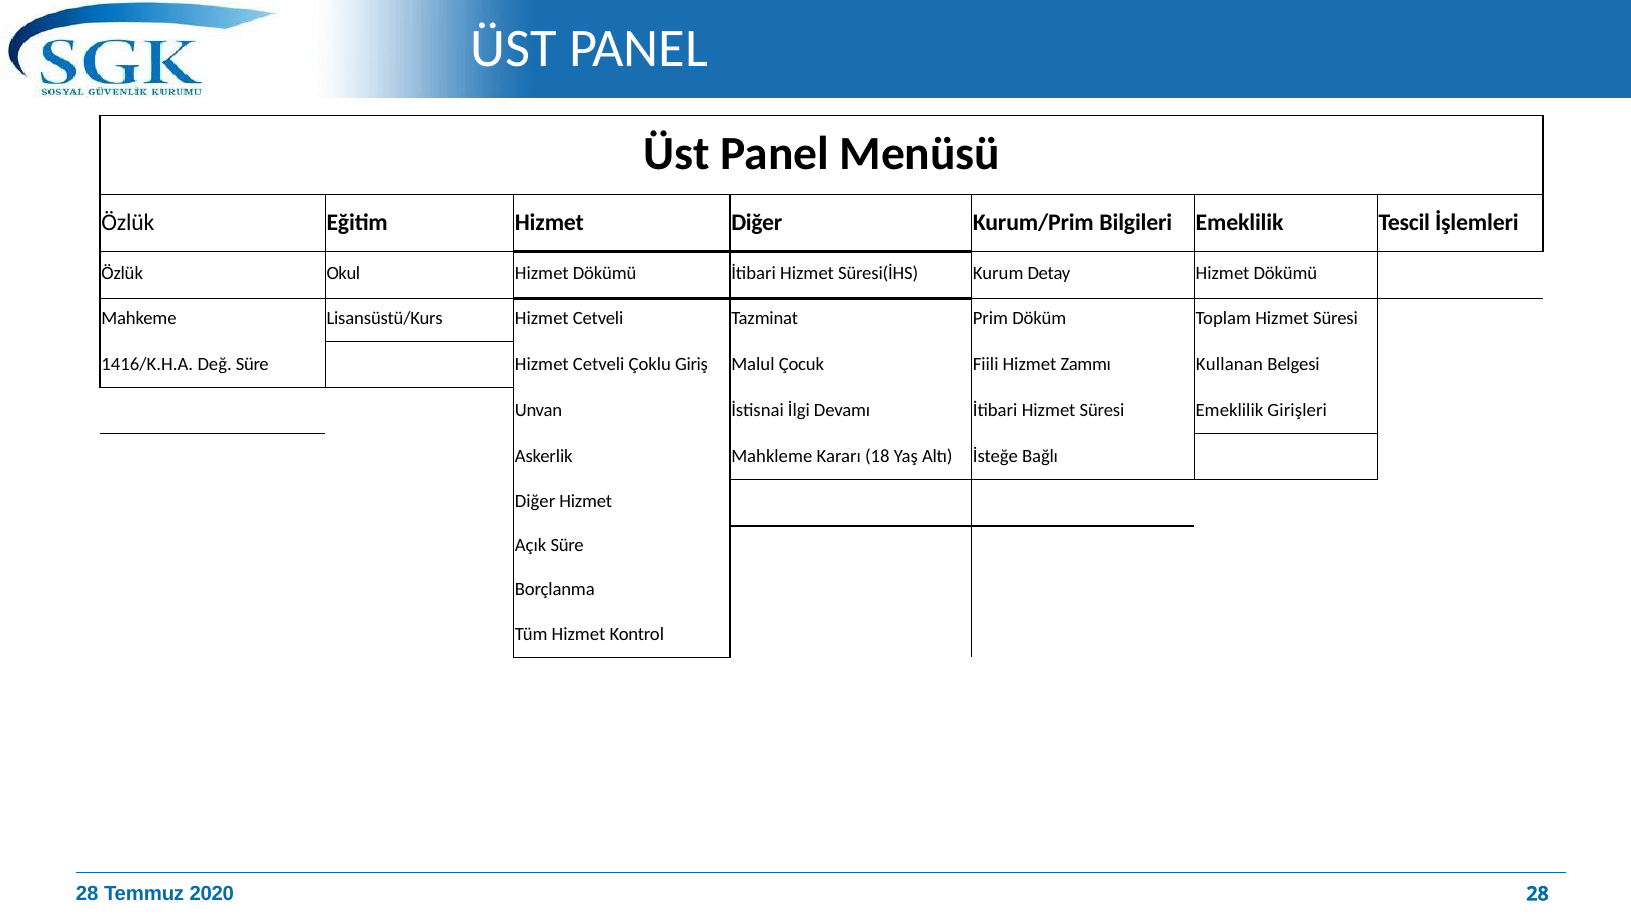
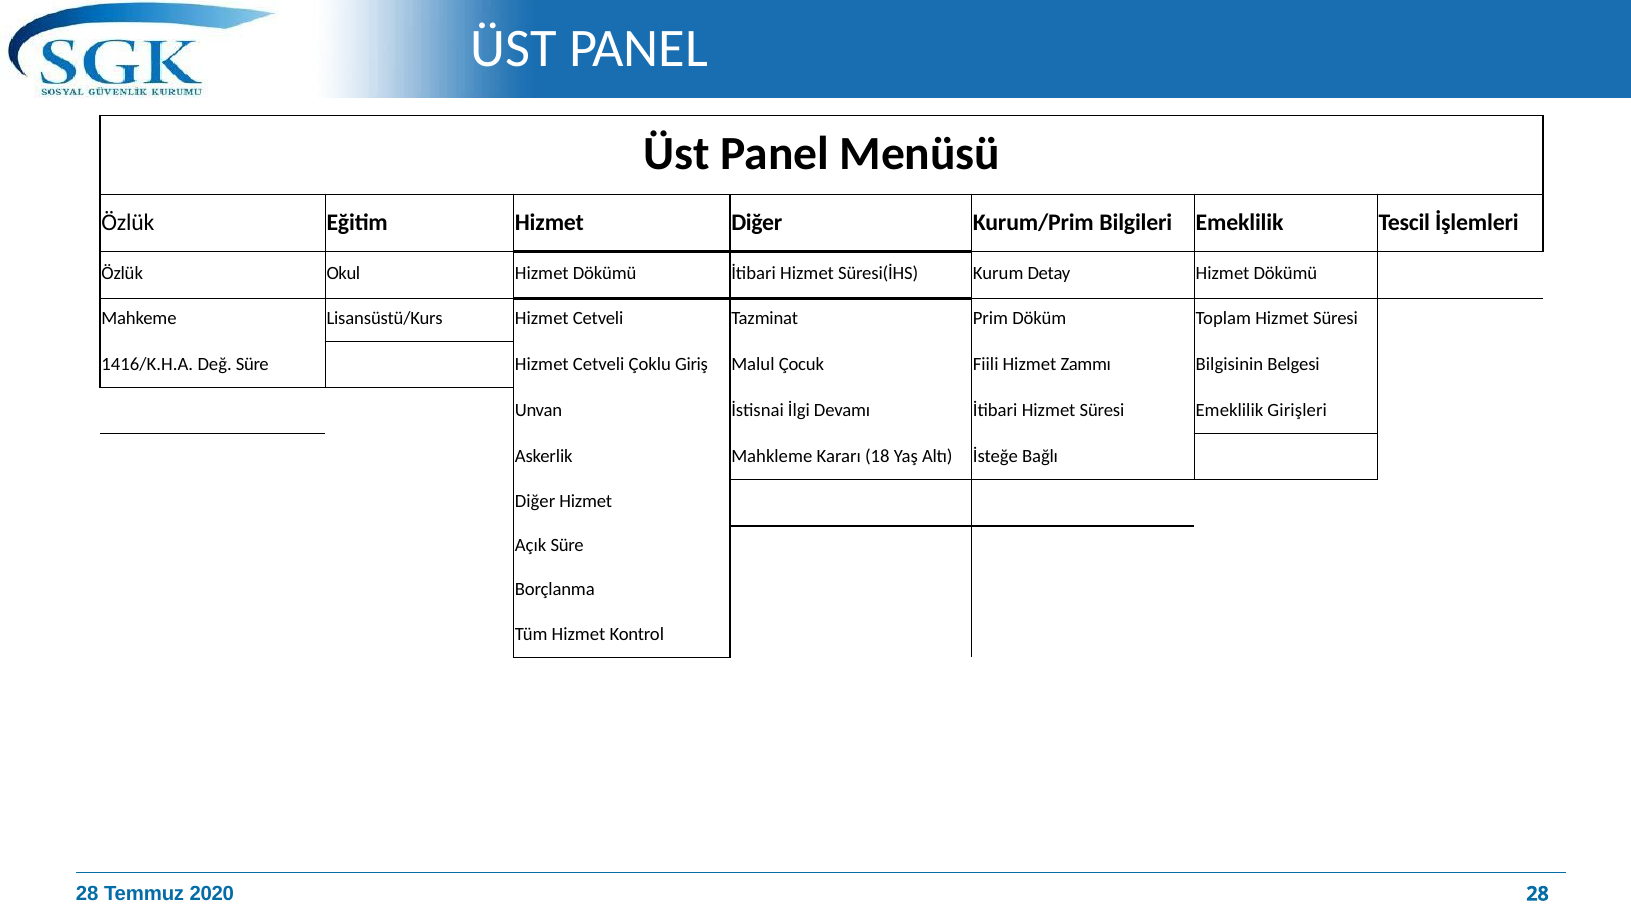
Kullanan: Kullanan -> Bilgisinin (1229, 365)
